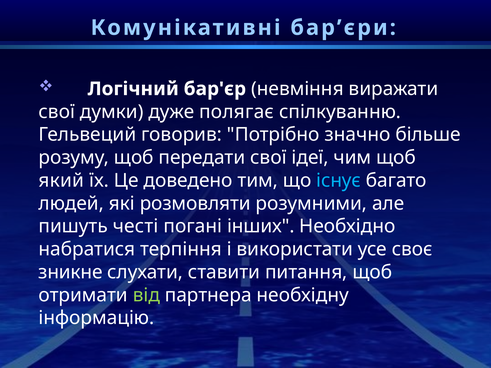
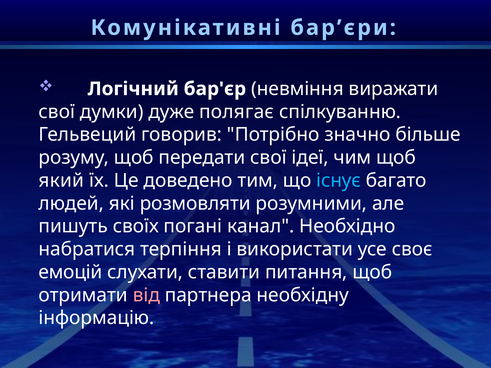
честі: честі -> своїх (136, 226)
інших: інших -> канал (261, 226)
зникне: зникне -> емоцій (70, 272)
від colour: light green -> pink (146, 295)
